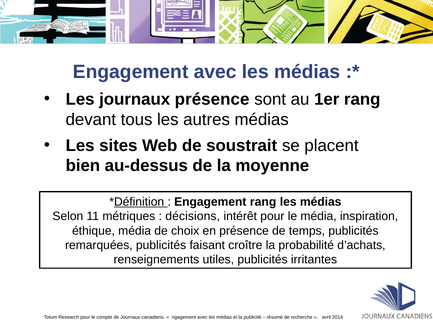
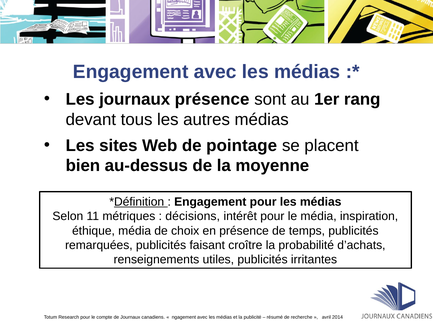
soustrait: soustrait -> pointage (242, 145)
Engagement rang: rang -> pour (263, 202)
